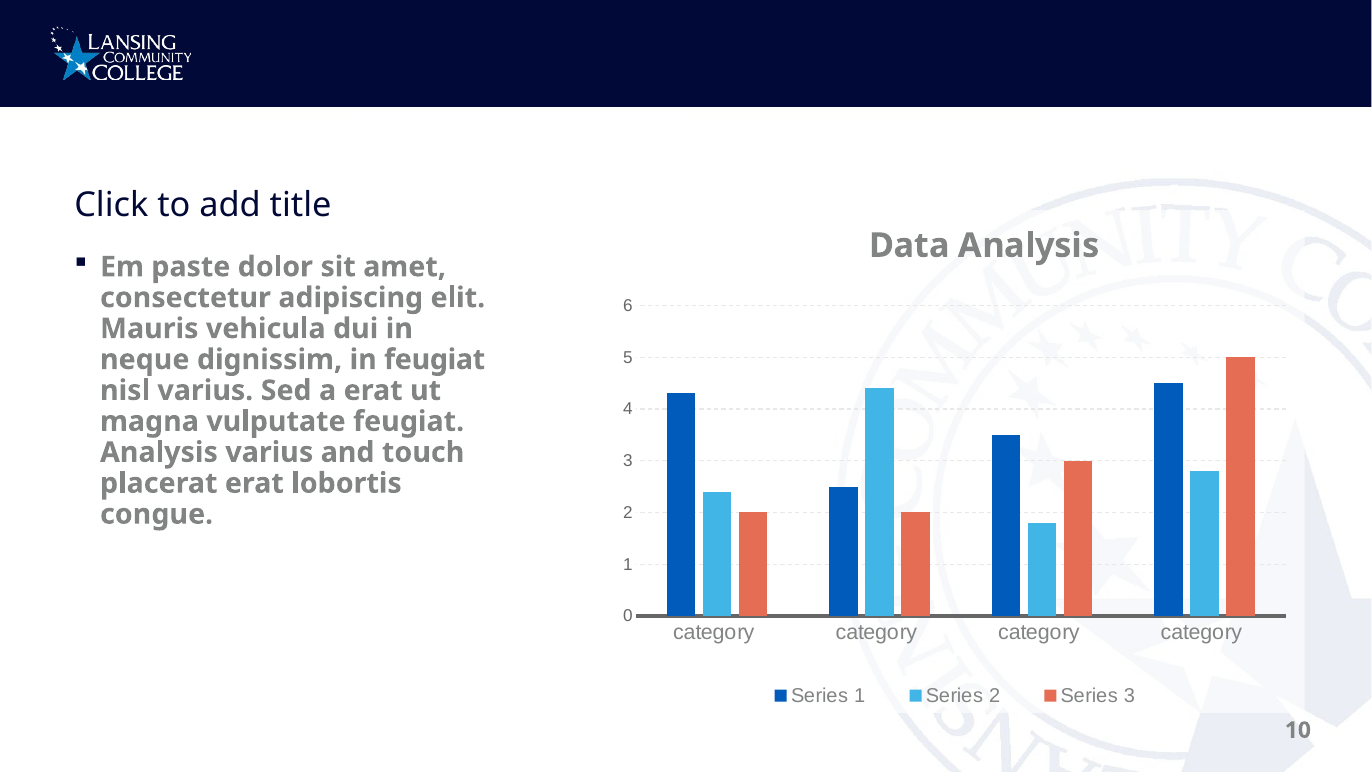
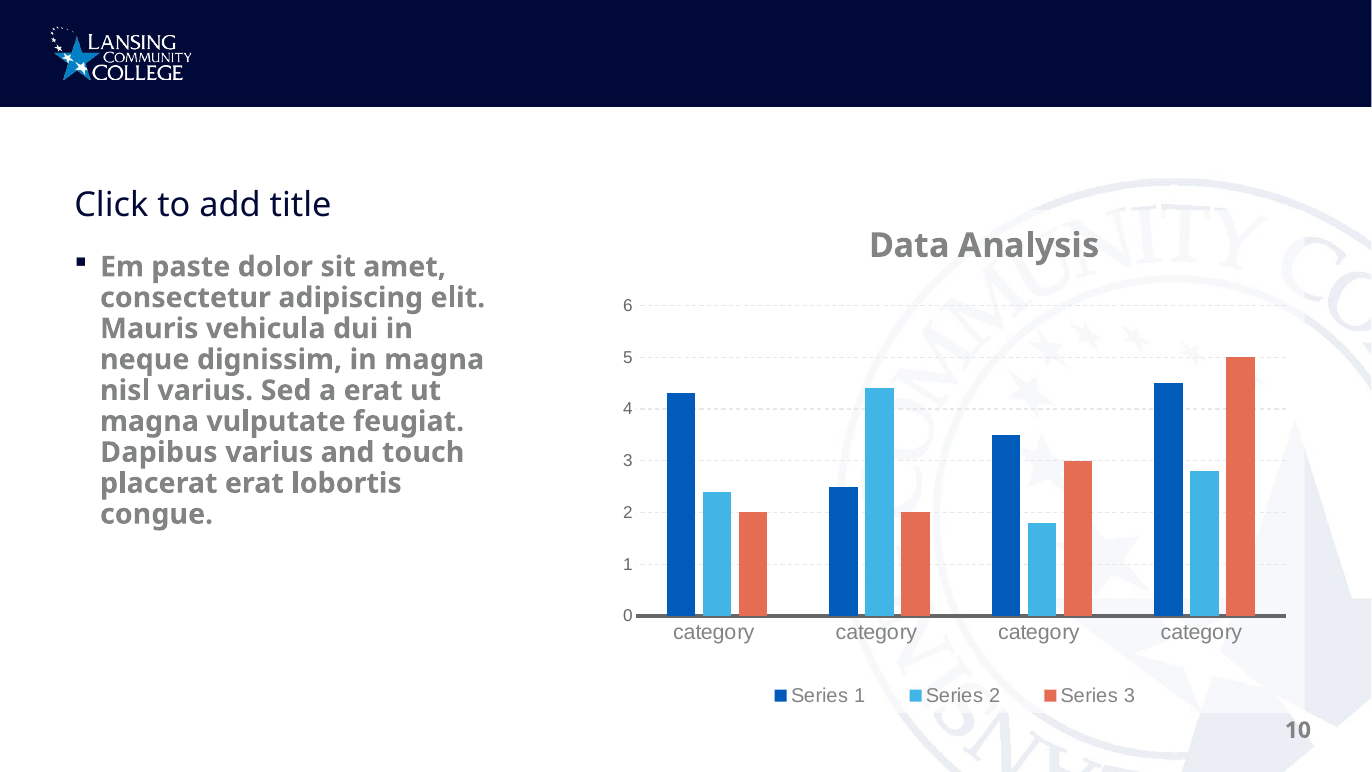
in feugiat: feugiat -> magna (434, 359)
Analysis: Analysis -> Dapibus (159, 452)
